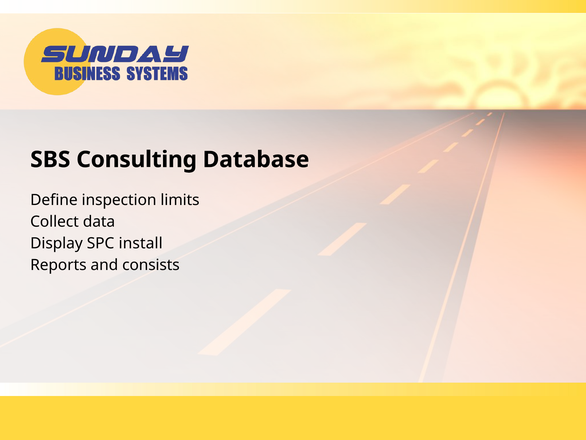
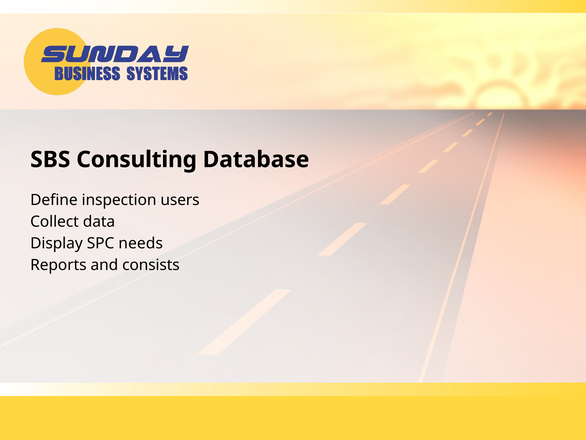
limits: limits -> users (180, 200)
install: install -> needs (141, 243)
